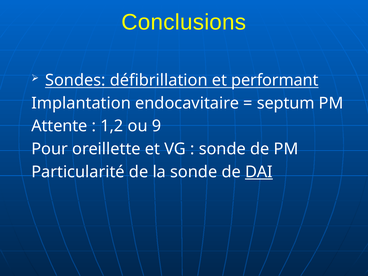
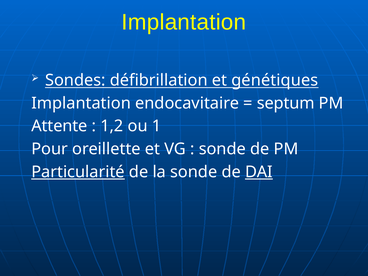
Conclusions: Conclusions -> Implantation (184, 22)
performant: performant -> génétiques (275, 80)
9: 9 -> 1 (157, 126)
Particularité underline: none -> present (78, 172)
